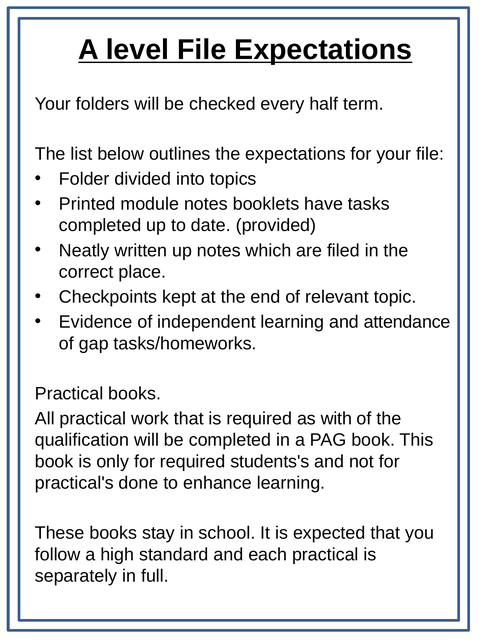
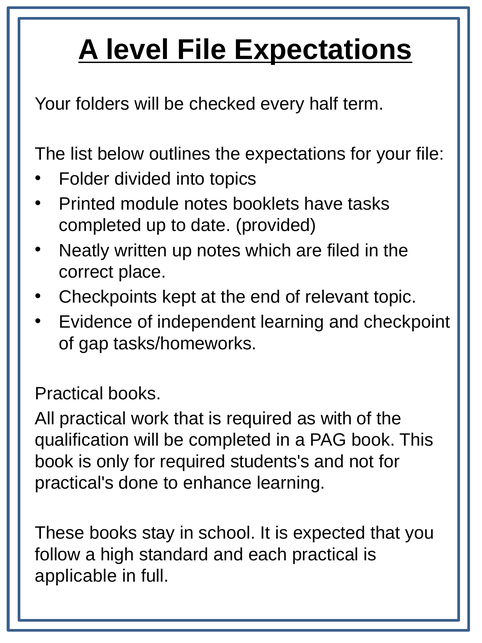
attendance: attendance -> checkpoint (407, 322)
separately: separately -> applicable (76, 576)
